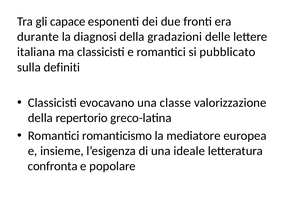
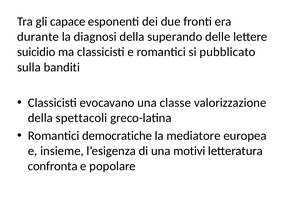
gradazioni: gradazioni -> superando (175, 37)
italiana: italiana -> suicidio (36, 52)
definiti: definiti -> banditi (62, 67)
repertorio: repertorio -> spettacoli (81, 118)
romanticismo: romanticismo -> democratiche (117, 136)
ideale: ideale -> motivi (189, 151)
